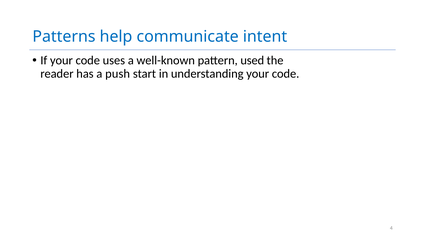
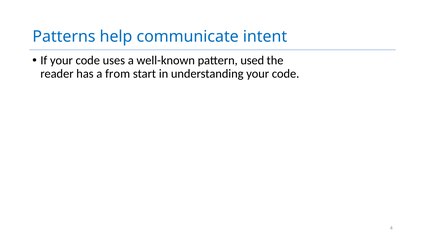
push: push -> from (118, 74)
